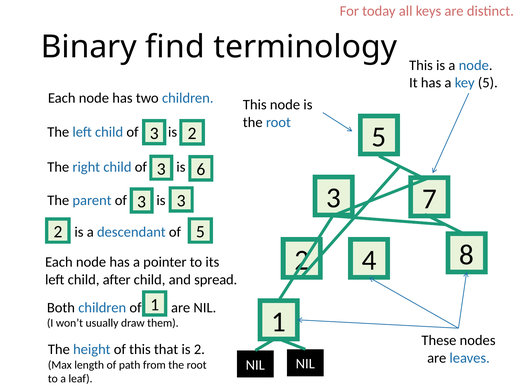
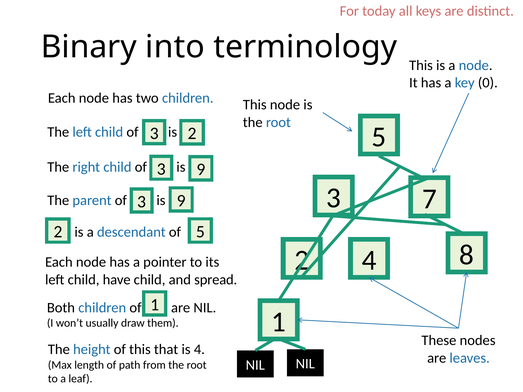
find: find -> into (175, 47)
key 5: 5 -> 0 (488, 83)
6: 6 -> 9 (201, 170)
3: 3 -> 9 (181, 201)
after: after -> have (117, 280)
is 2: 2 -> 4 (199, 350)
